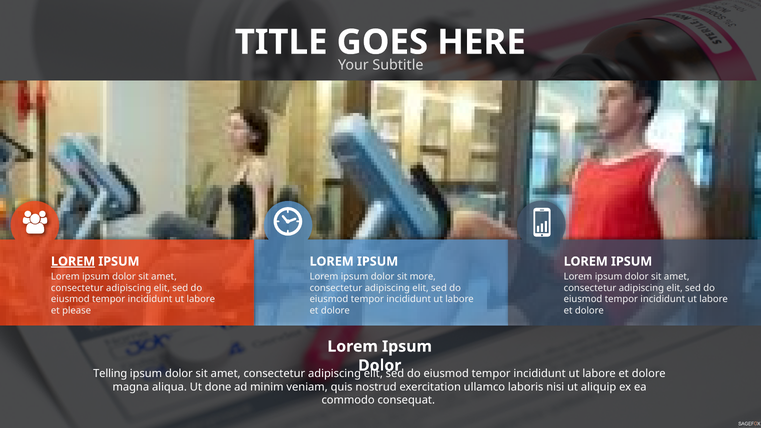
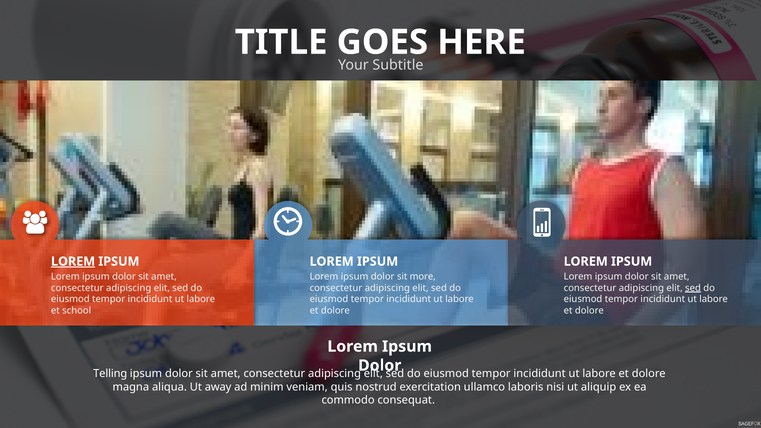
sed underline: none -> present (693, 288)
please: please -> school (77, 311)
done: done -> away (218, 387)
